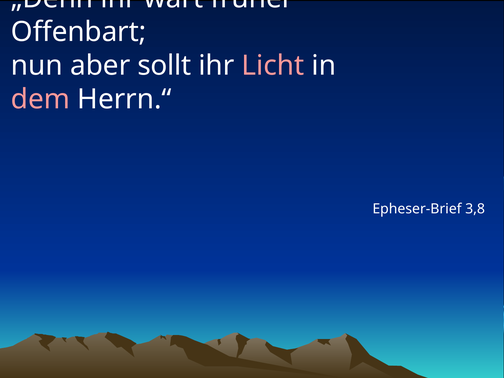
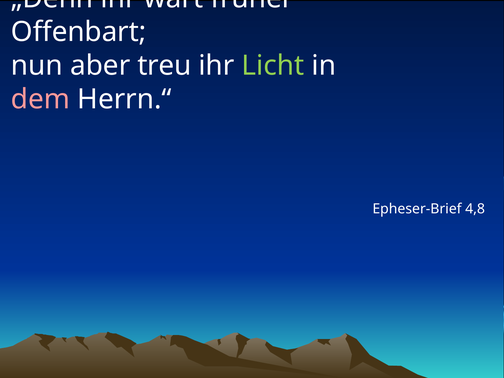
sollt: sollt -> treu (164, 66)
Licht colour: pink -> light green (273, 66)
3,8: 3,8 -> 4,8 (475, 209)
